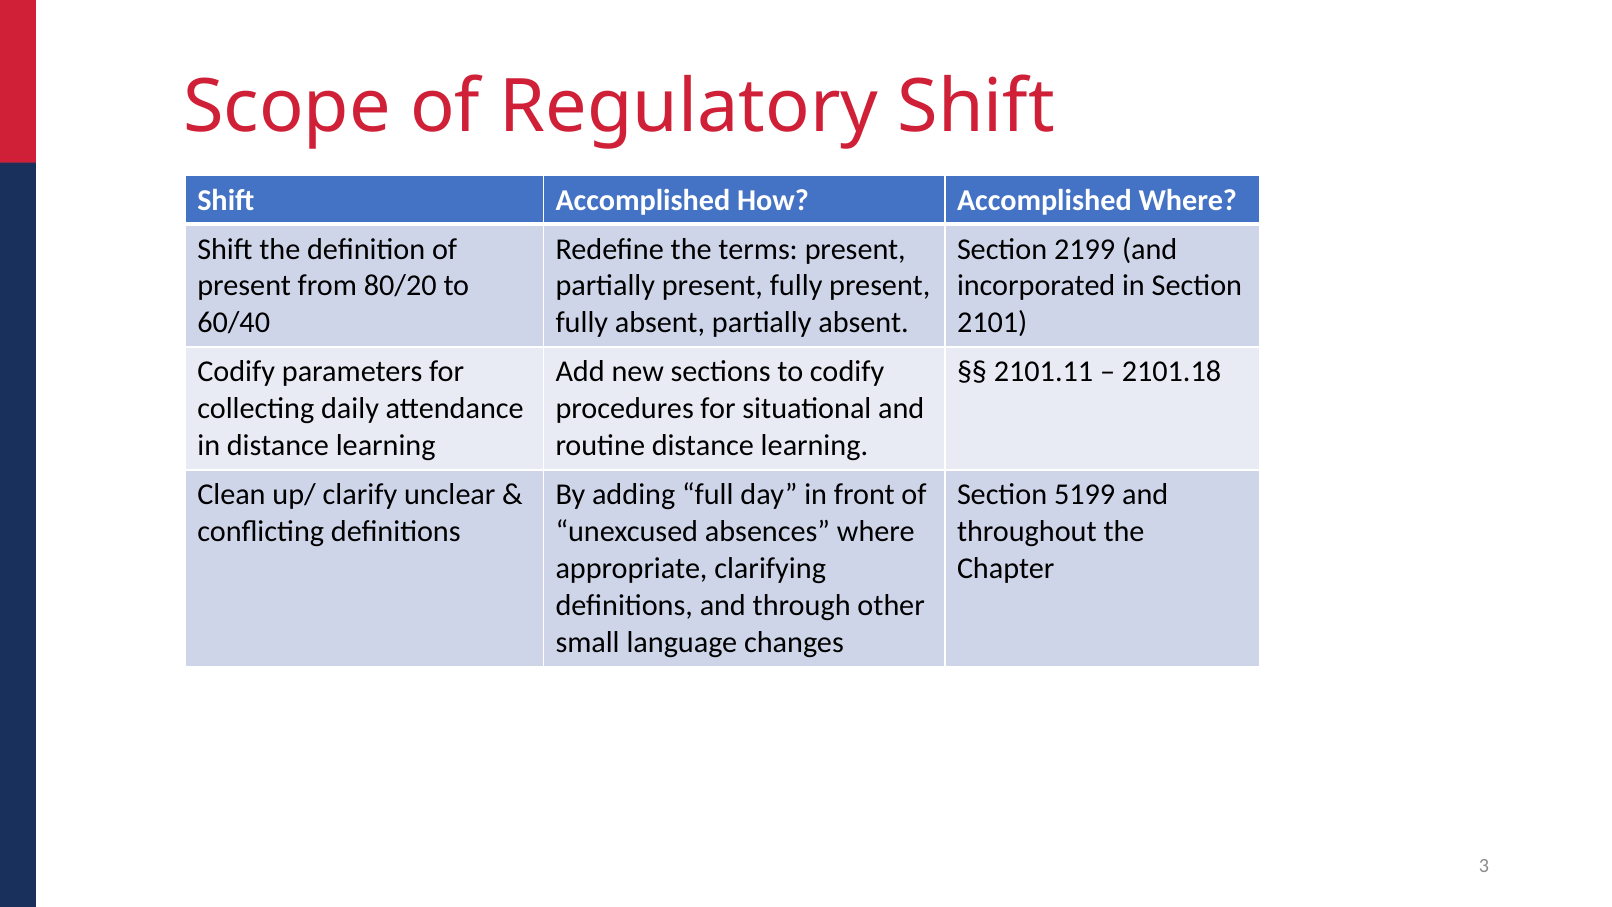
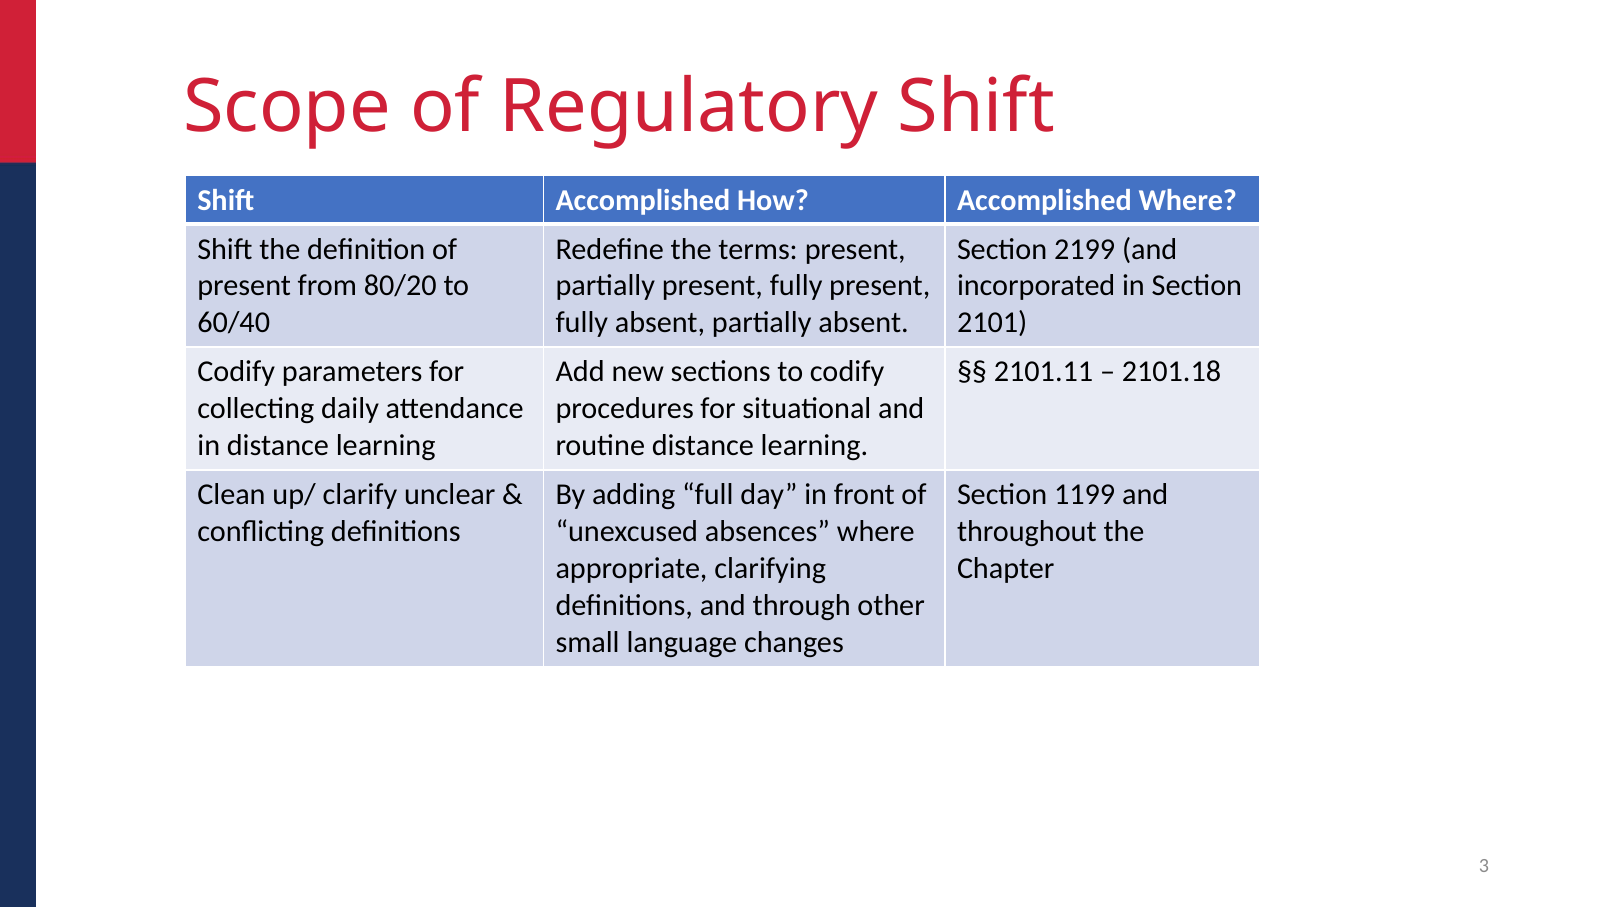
5199: 5199 -> 1199 (1085, 495)
